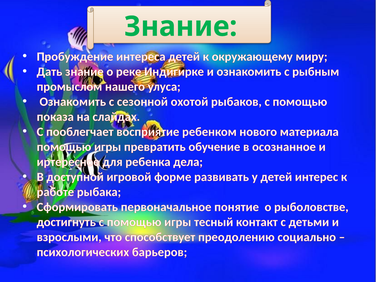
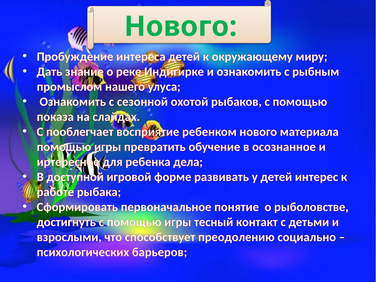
Знание: Знание -> Нового (181, 27)
